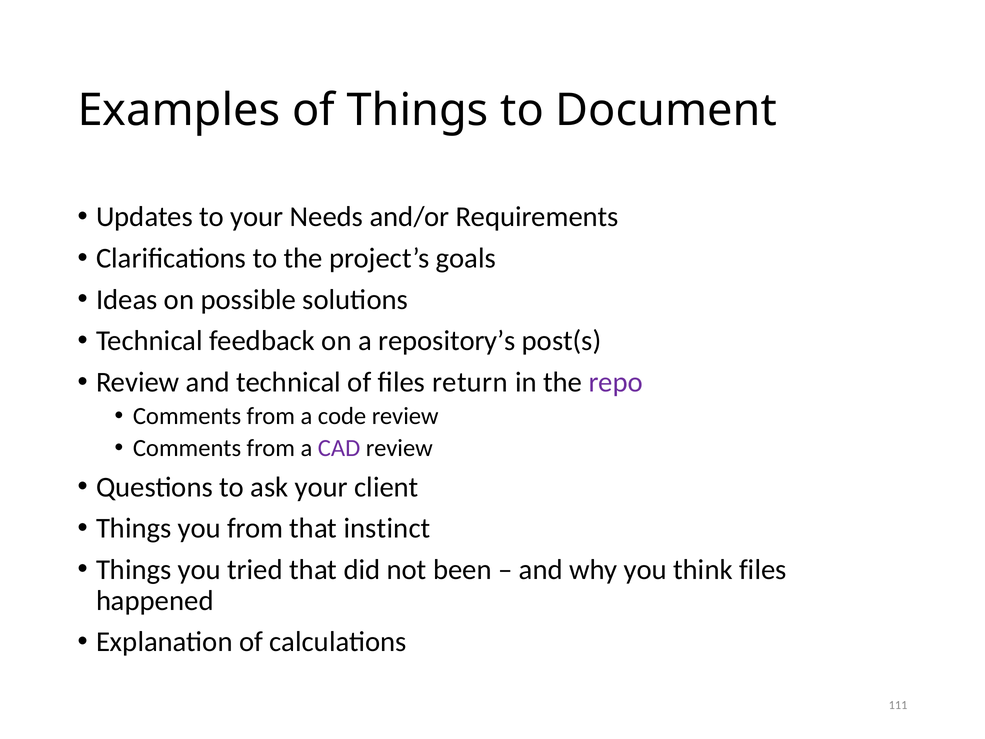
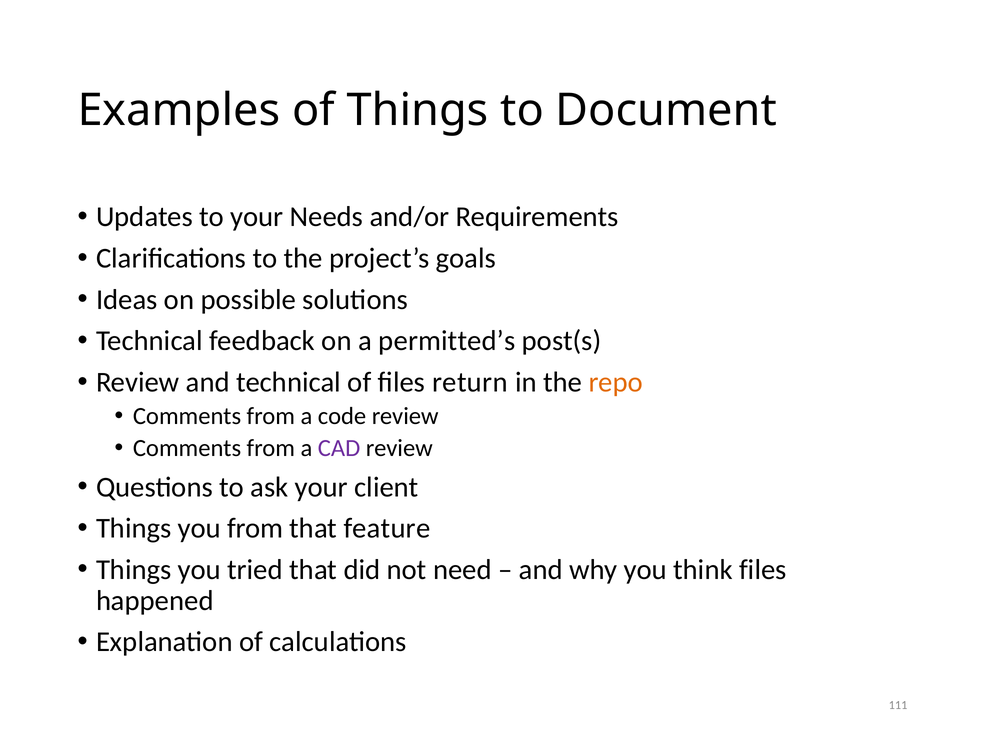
repository’s: repository’s -> permitted’s (447, 341)
repo colour: purple -> orange (616, 382)
instinct: instinct -> feature (387, 528)
been: been -> need (462, 569)
